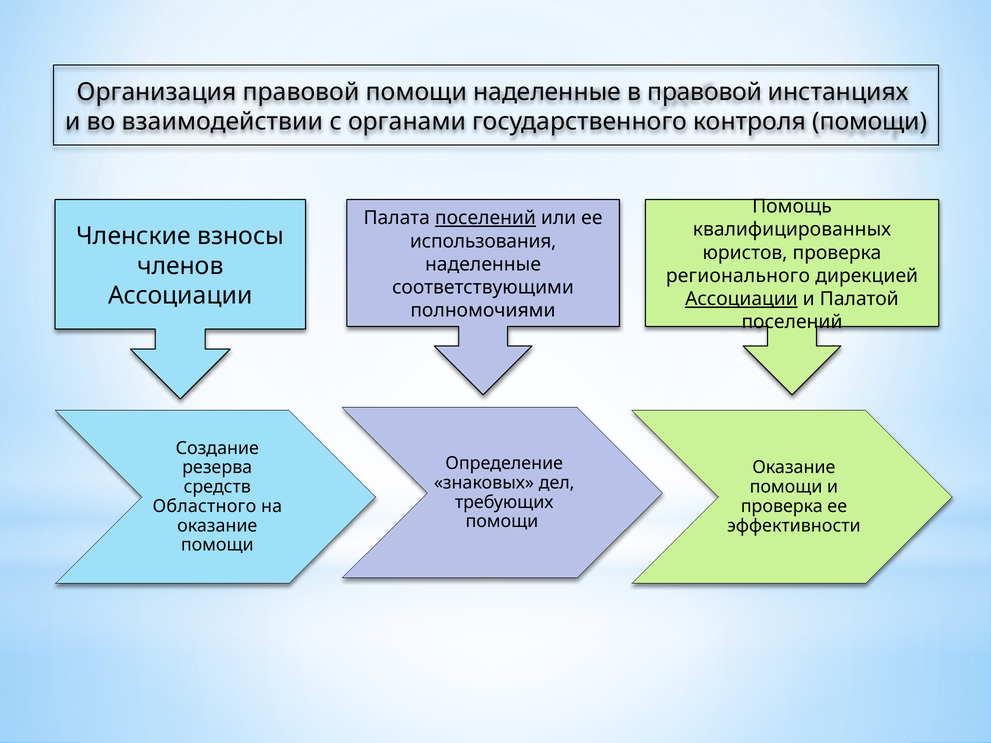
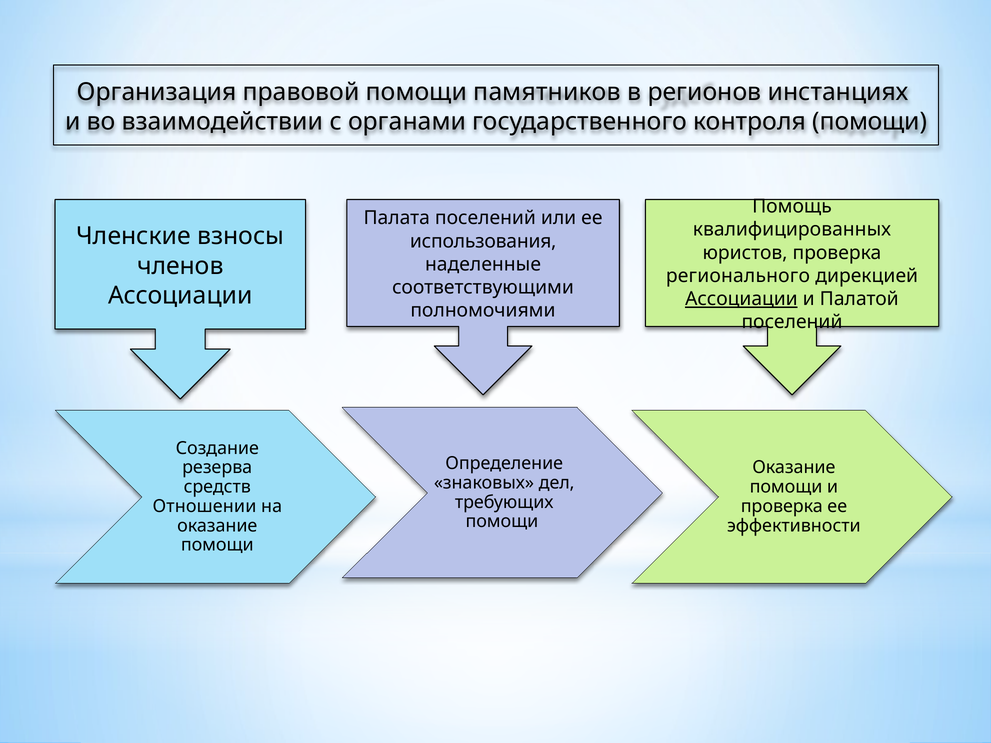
помощи наделенные: наделенные -> памятников (547, 92)
в правовой: правовой -> регионов (705, 92)
поселений underline: present -> none (485, 218)
Областного: Областного -> Отношении (204, 506)
